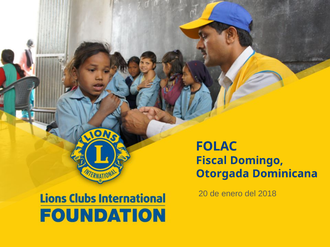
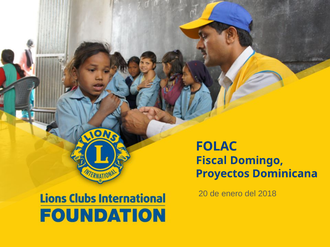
Otorgada: Otorgada -> Proyectos (223, 174)
